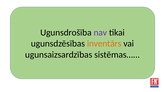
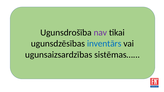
inventārs colour: orange -> blue (104, 44)
